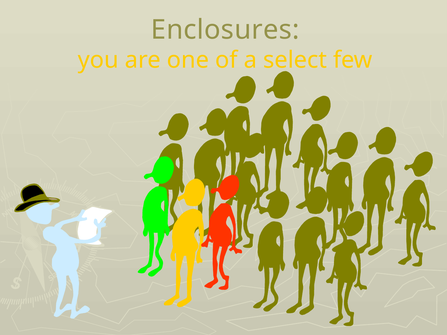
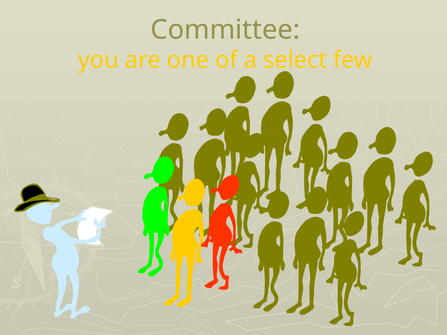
Enclosures: Enclosures -> Committee (225, 30)
